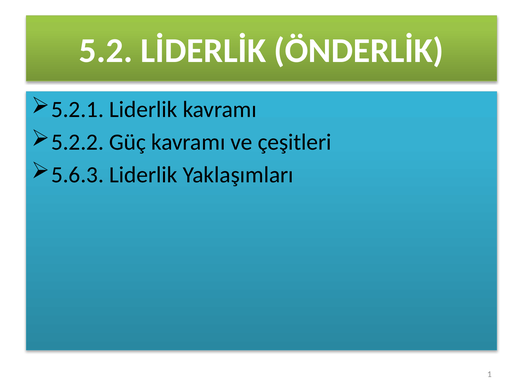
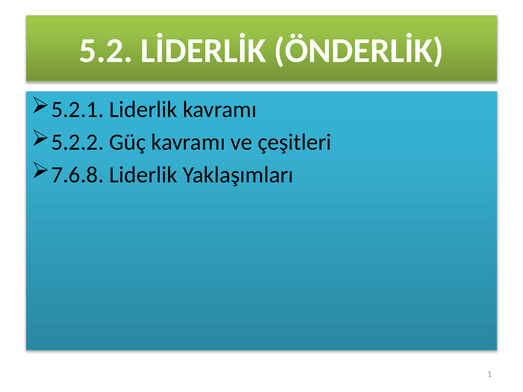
5.6.3: 5.6.3 -> 7.6.8 (77, 175)
